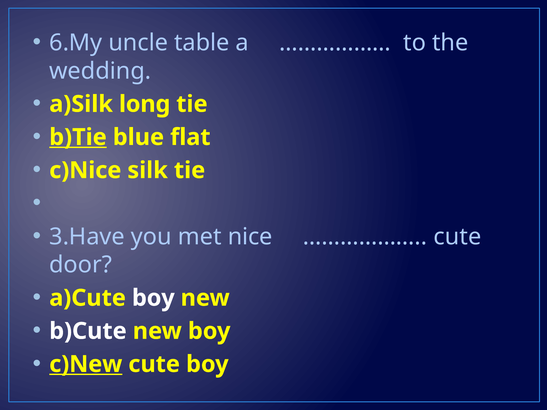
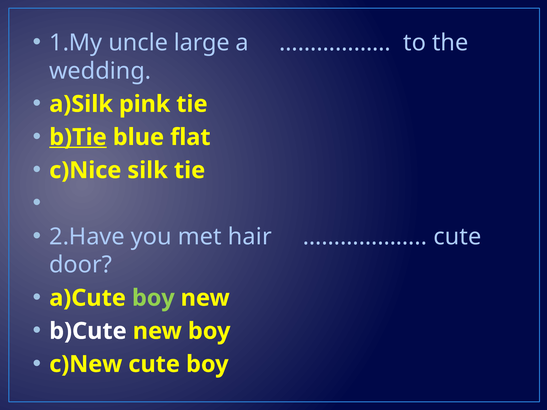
6.My: 6.My -> 1.My (76, 43)
table: table -> large (202, 43)
long: long -> pink (145, 104)
3.Have: 3.Have -> 2.Have (87, 237)
nice: nice -> hair (250, 237)
boy colour: white -> light green (153, 298)
c)New underline: present -> none (86, 364)
